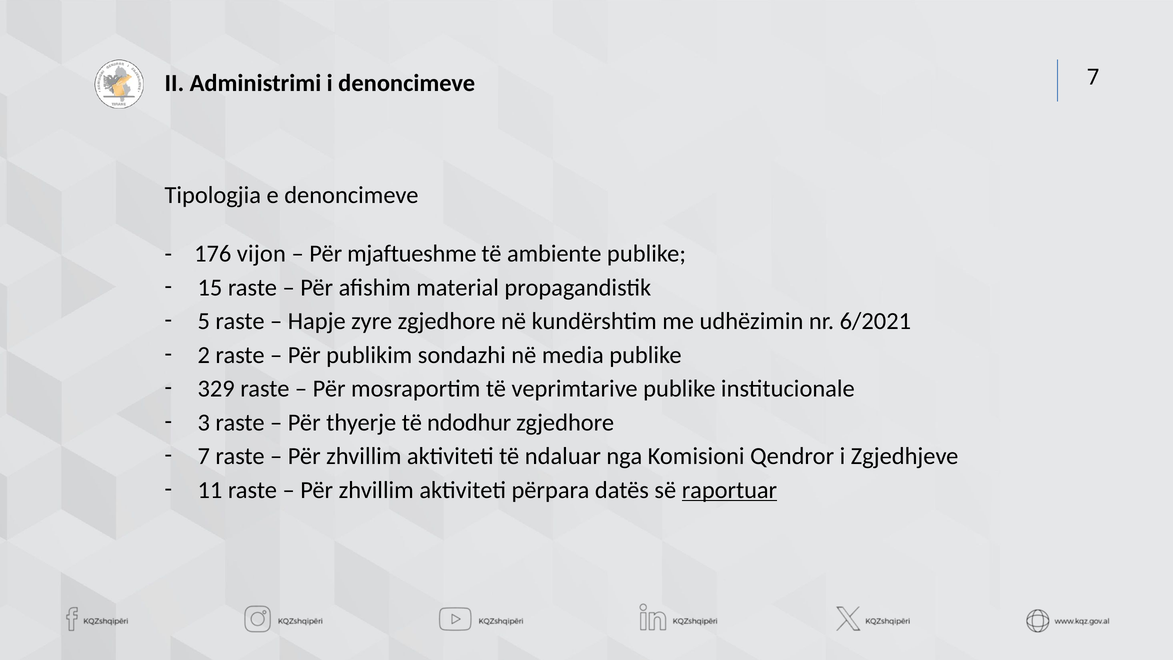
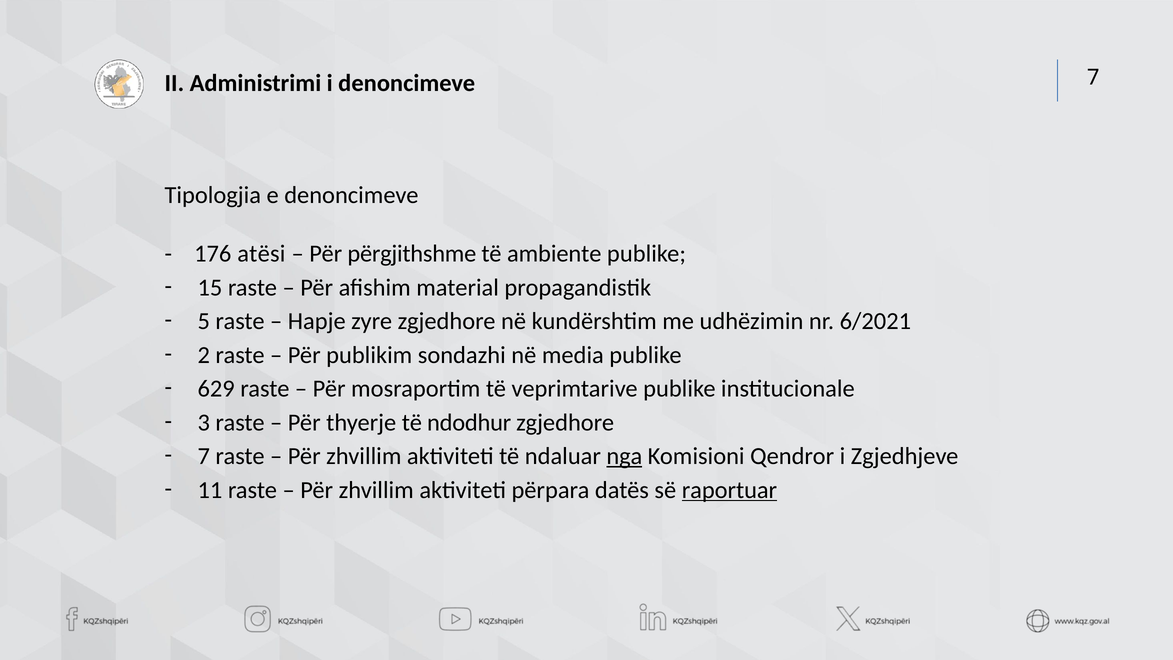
vijon: vijon -> atësi (261, 254)
mjaftueshme: mjaftueshme -> përgjithshme (412, 254)
329: 329 -> 629 (216, 389)
nga underline: none -> present (624, 456)
